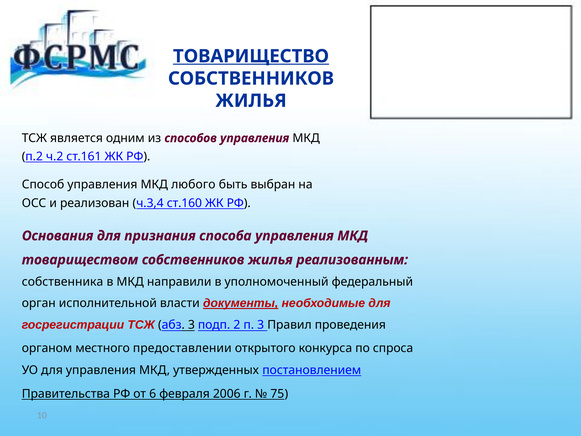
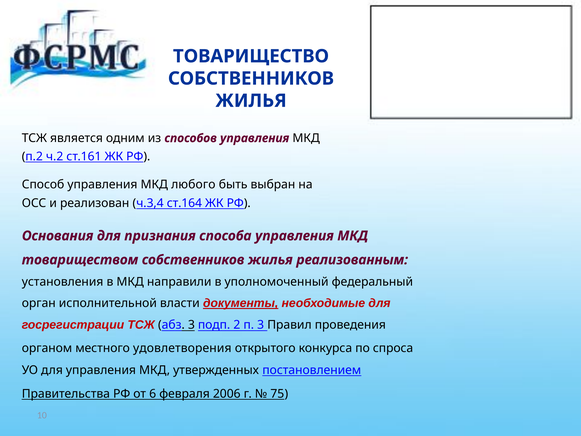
ТОВАРИЩЕСТВО underline: present -> none (251, 56)
ст.160: ст.160 -> ст.164 (184, 203)
собственника: собственника -> установления (63, 282)
предоставлении: предоставлении -> удовлетворения (182, 348)
